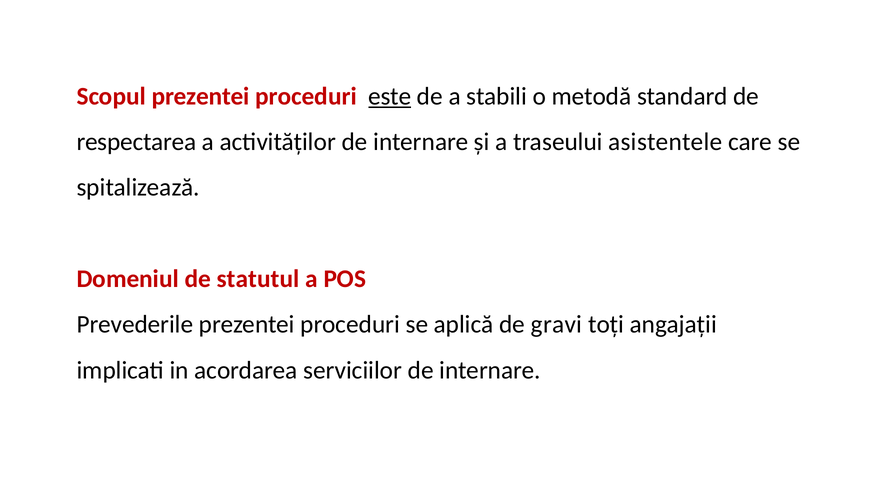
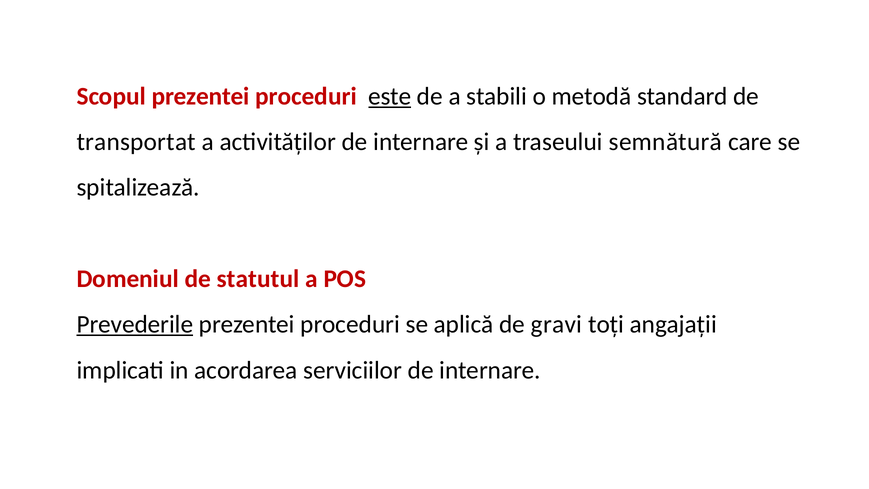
respectarea: respectarea -> transportat (136, 142)
asistentele: asistentele -> semnătură (665, 142)
Prevederile underline: none -> present (135, 324)
